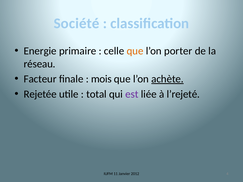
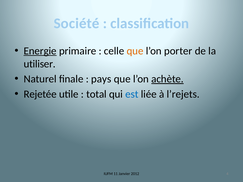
Energie underline: none -> present (40, 51)
réseau: réseau -> utiliser (40, 64)
Facteur: Facteur -> Naturel (40, 79)
mois: mois -> pays (101, 79)
est colour: purple -> blue (132, 94)
l’rejeté: l’rejeté -> l’rejets (183, 94)
